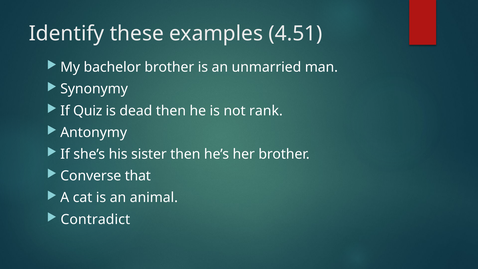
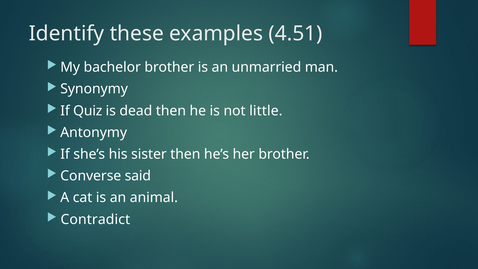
rank: rank -> little (266, 111)
that: that -> said (138, 176)
